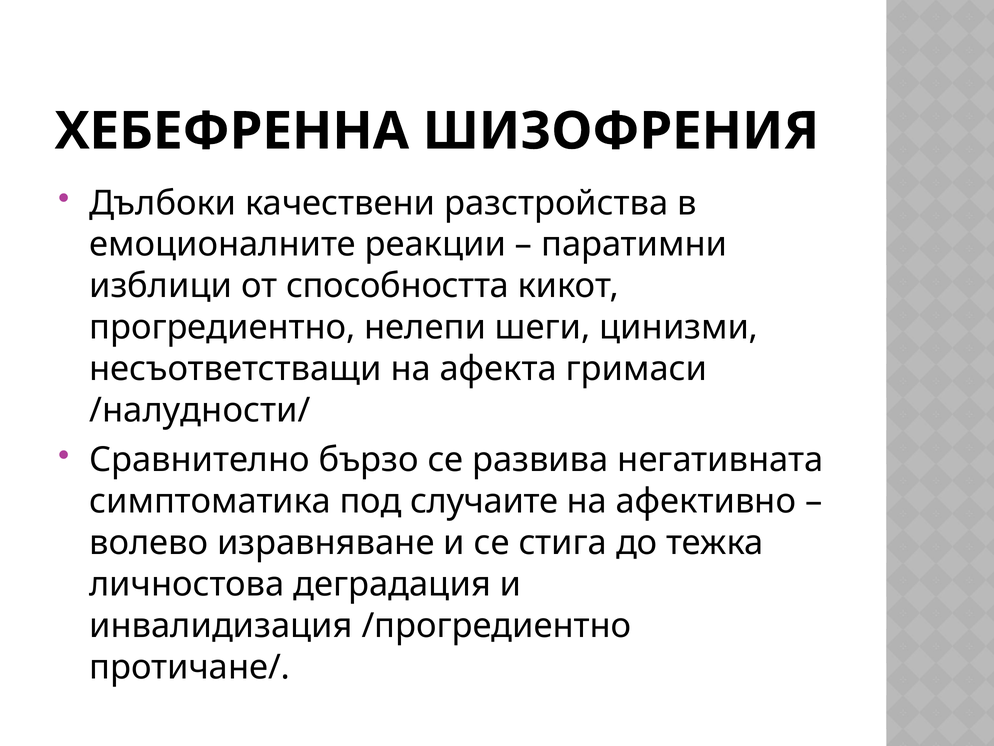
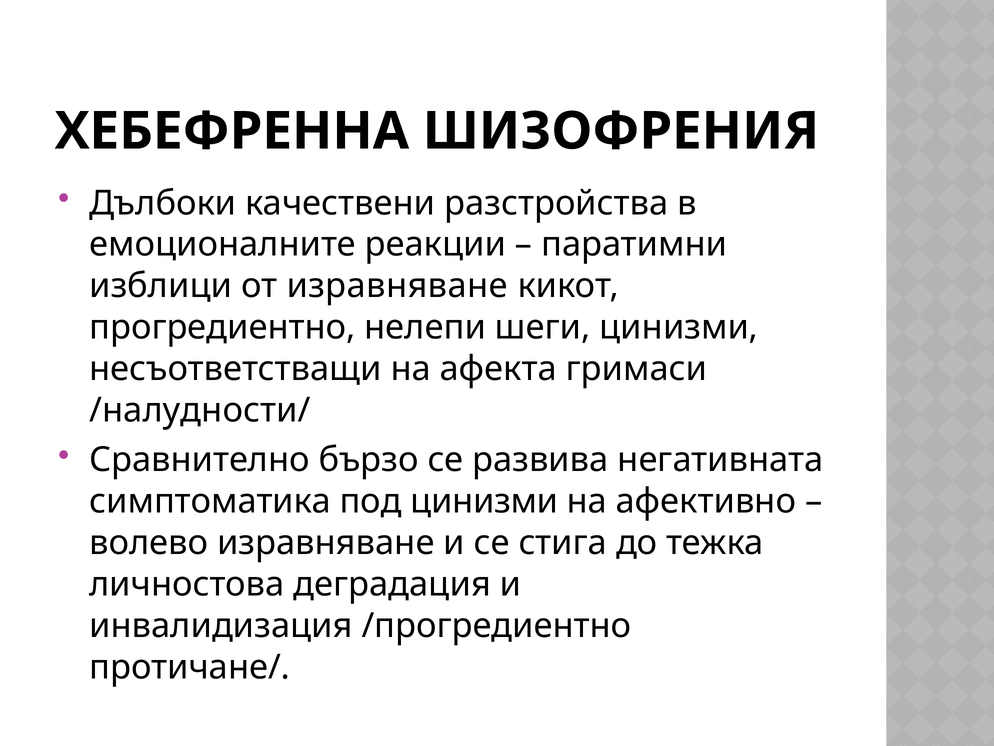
от способността: способността -> изравняване (397, 286)
под случаите: случаите -> цинизми (484, 501)
